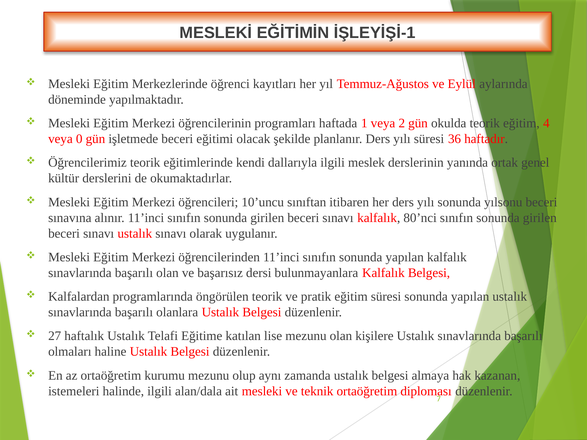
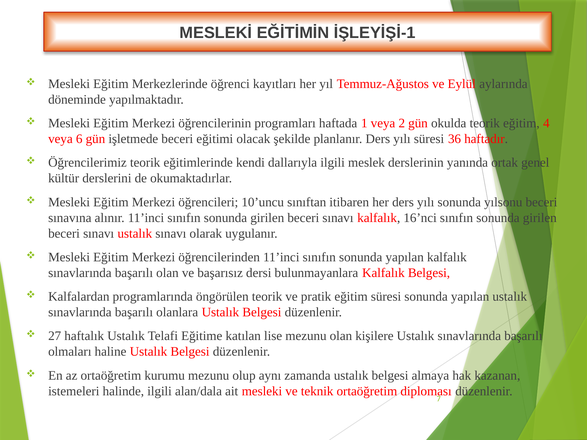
0: 0 -> 6 (79, 139)
80’nci: 80’nci -> 16’nci (420, 218)
